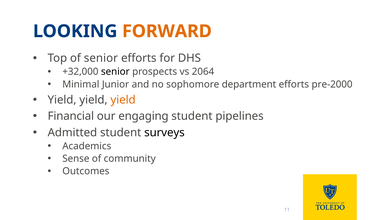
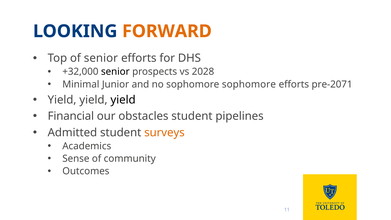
2064: 2064 -> 2028 (203, 72)
sophomore department: department -> sophomore (249, 84)
pre-2000: pre-2000 -> pre-2071 (332, 84)
yield colour: orange -> black (123, 100)
engaging: engaging -> obstacles (143, 116)
surveys colour: black -> orange (164, 133)
